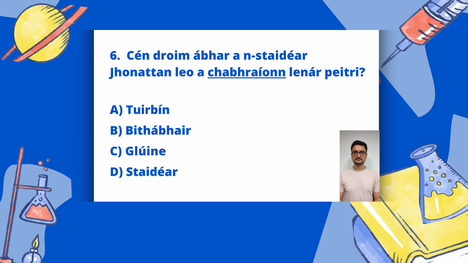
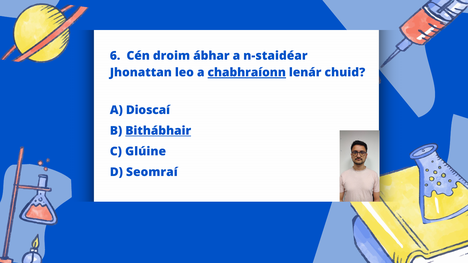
peitri: peitri -> chuid (345, 73)
Tuirbín: Tuirbín -> Dioscaí (148, 110)
Bithábhair underline: none -> present (158, 131)
Staidéar: Staidéar -> Seomraí (152, 172)
